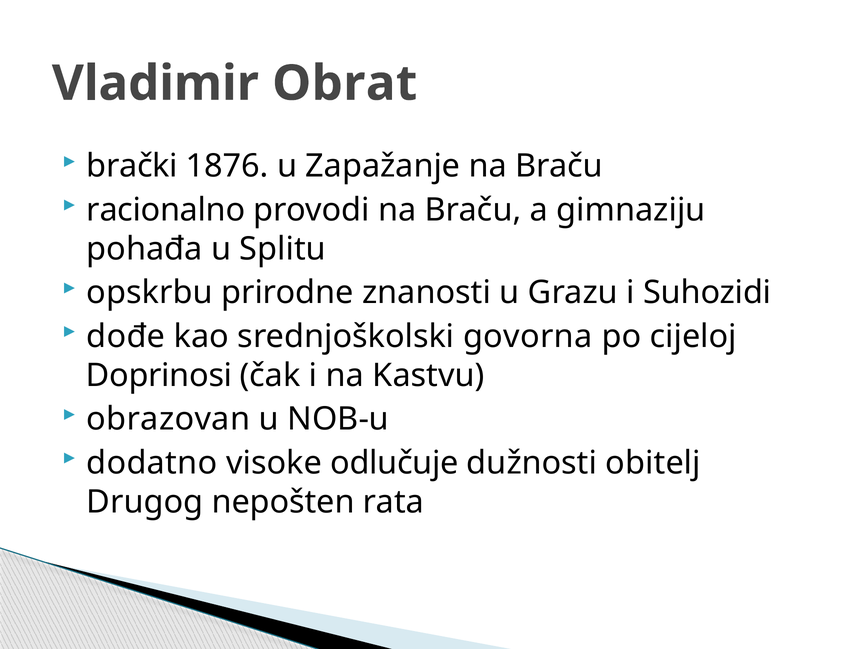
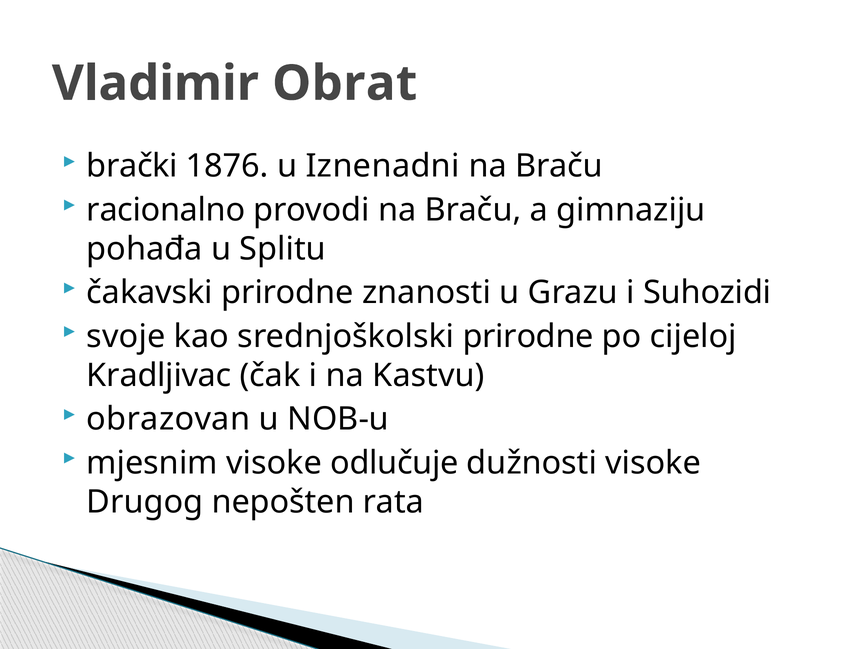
Zapažanje: Zapažanje -> Iznenadni (383, 166)
opskrbu: opskrbu -> čakavski (150, 293)
dođe: dođe -> svoje (126, 337)
srednjoškolski govorna: govorna -> prirodne (528, 337)
Doprinosi: Doprinosi -> Kradljivac (159, 376)
dodatno: dodatno -> mjesnim (152, 463)
dužnosti obitelj: obitelj -> visoke (653, 463)
